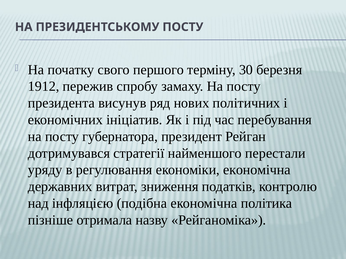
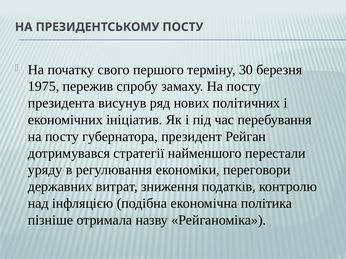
1912: 1912 -> 1975 (44, 87)
економіки економічна: економічна -> переговори (257, 170)
